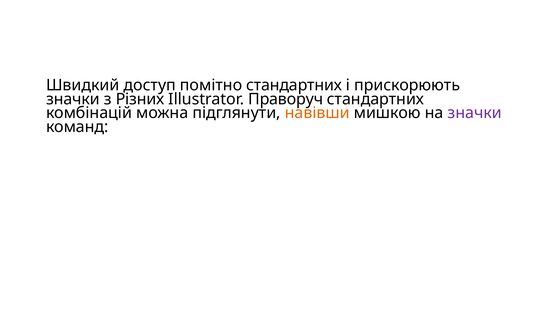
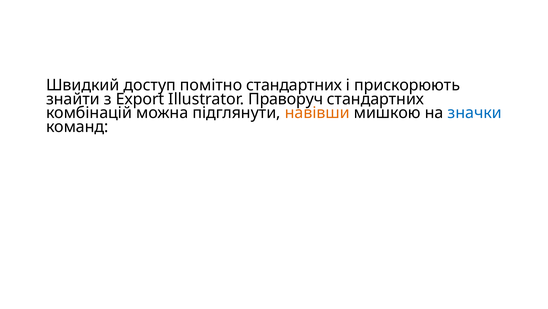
значки: значки -> знайти (73, 99)
Різних: Різних -> Export (140, 99)
значки colour: purple -> blue (475, 113)
